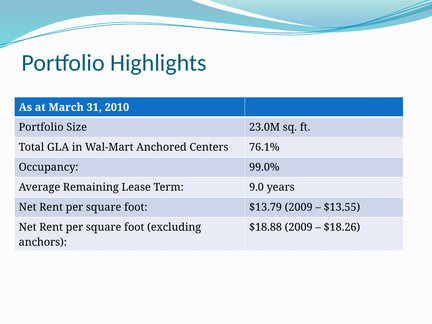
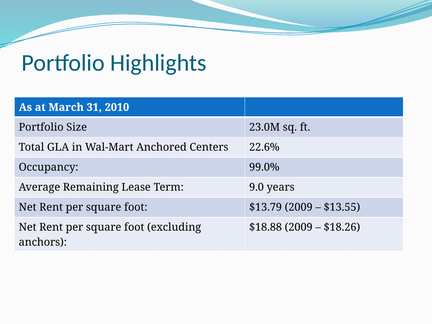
76.1%: 76.1% -> 22.6% (264, 147)
